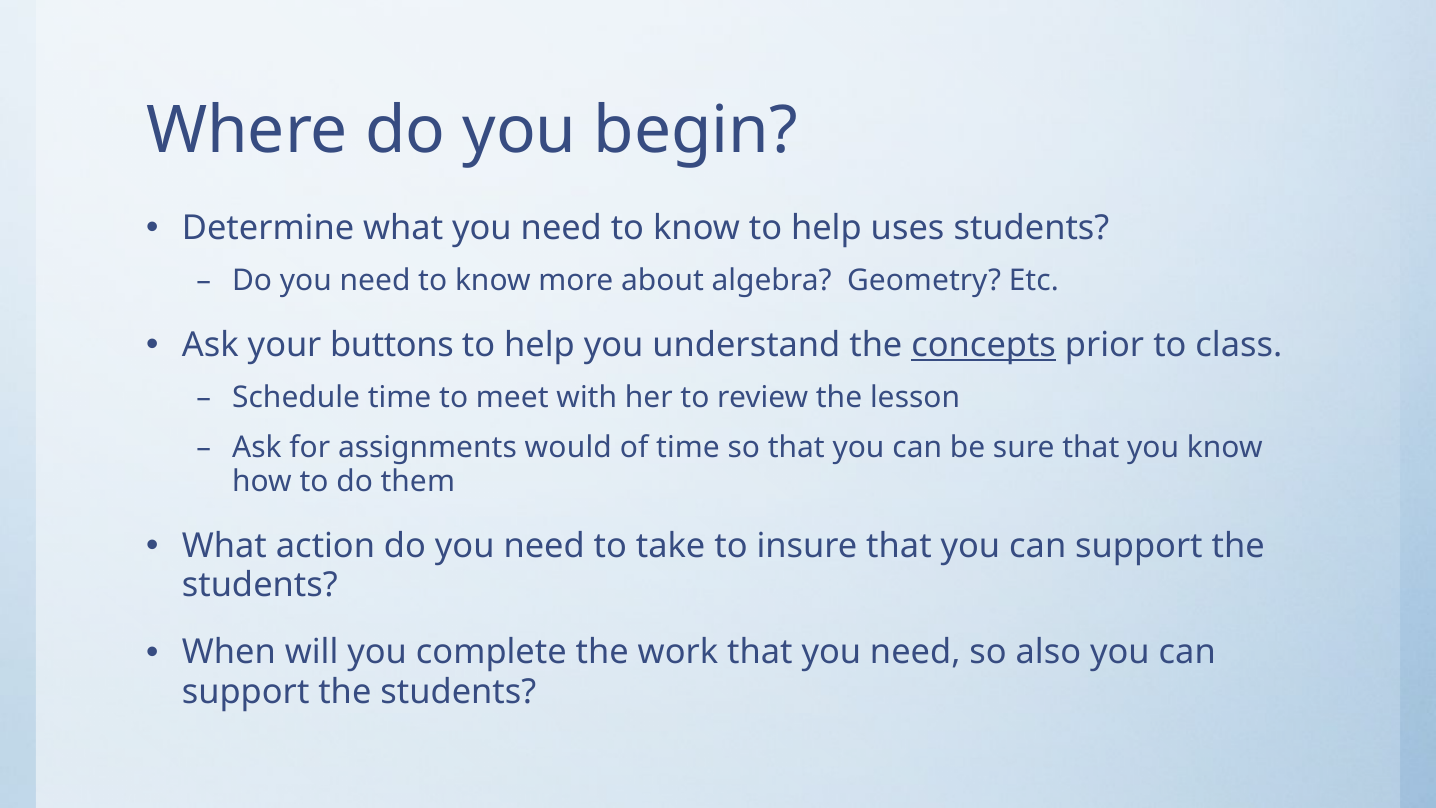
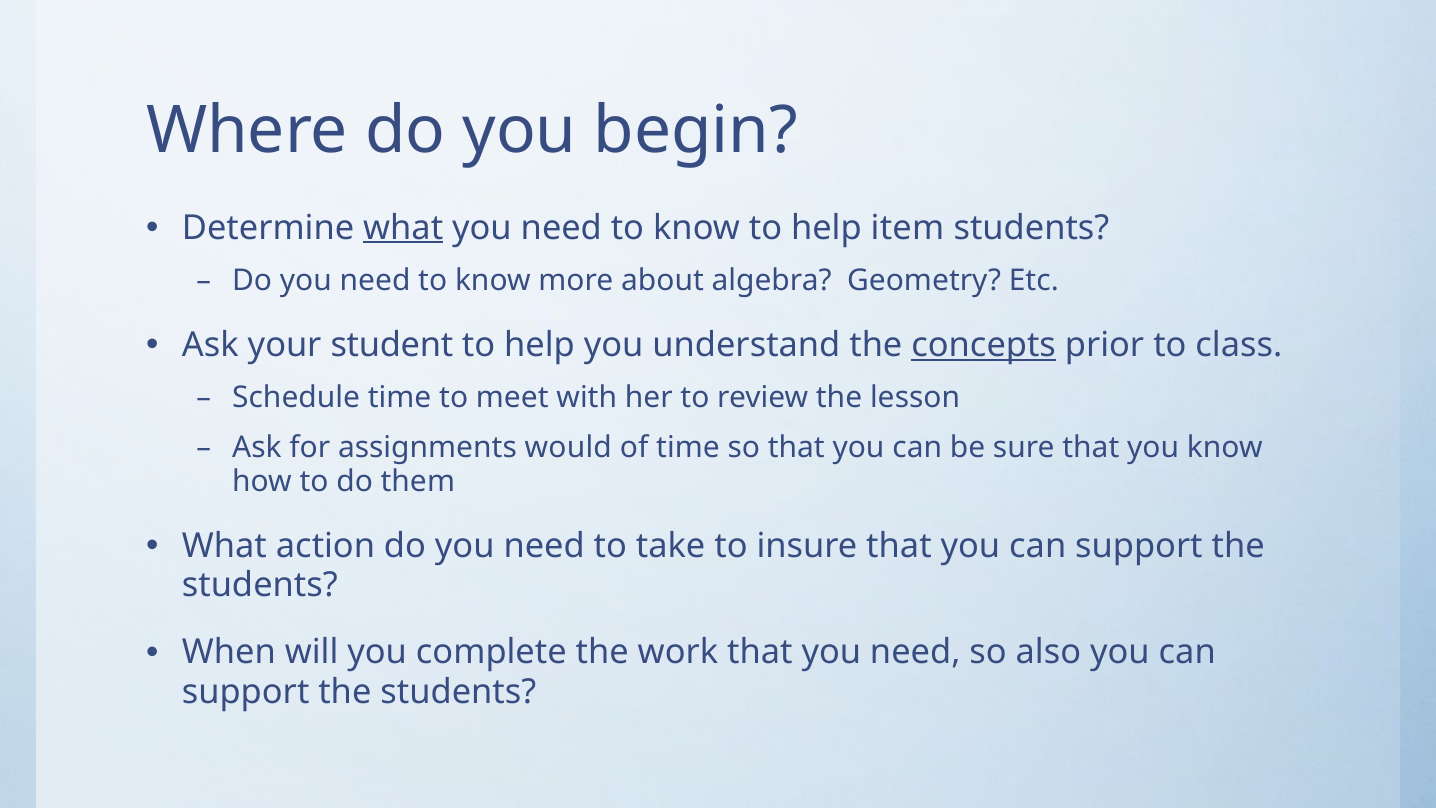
what underline: none -> present (403, 228)
uses: uses -> item (907, 228)
buttons: buttons -> student (392, 345)
